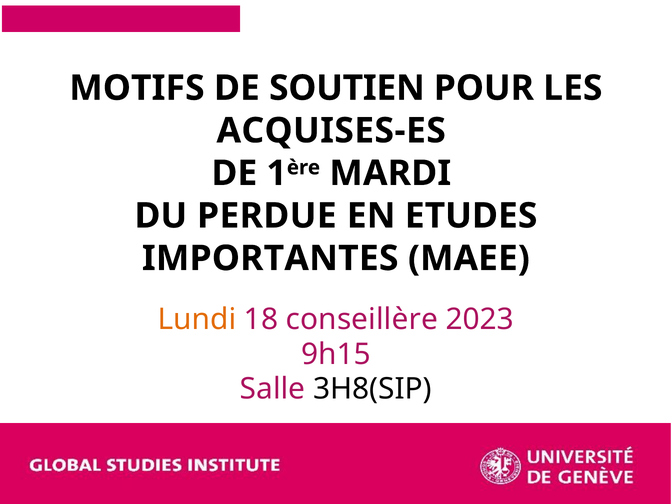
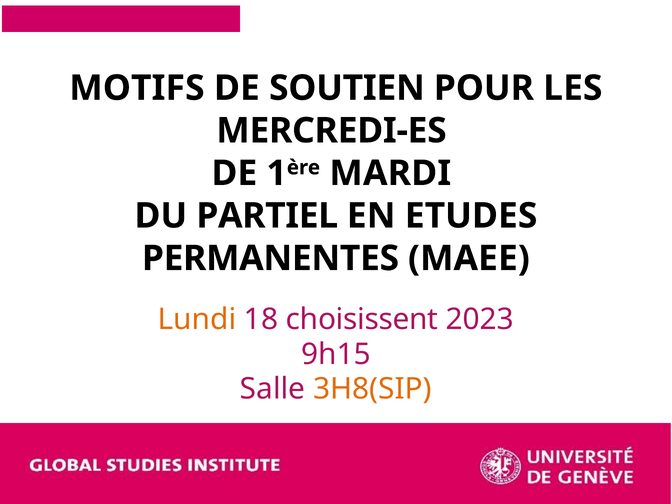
ACQUISES-ES: ACQUISES-ES -> MERCREDI-ES (331, 131)
PERDUE: PERDUE -> PARTIEL (267, 216)
IMPORTANTES: IMPORTANTES -> PERMANENTES (270, 258)
conseillère: conseillère -> choisissent (362, 320)
3H8(SIP colour: black -> orange (373, 389)
